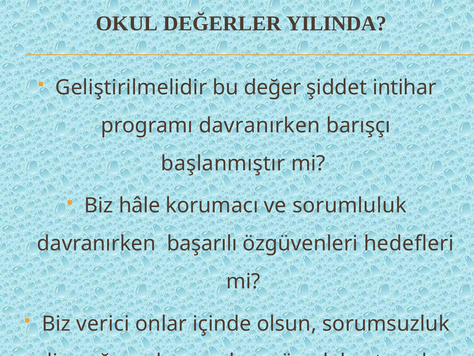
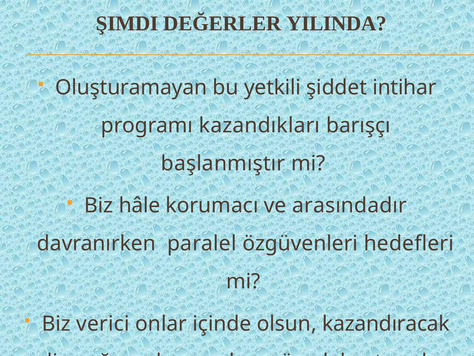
OKUL: OKUL -> ŞIMDI (127, 24)
Geliştirilmelidir: Geliştirilmelidir -> Oluşturamayan (131, 87)
değer: değer -> yetkili (272, 87)
programı davranırken: davranırken -> kazandıkları (259, 125)
sorumluluk: sorumluluk -> arasındadır (349, 205)
başarılı: başarılı -> paralel (202, 243)
sorumsuzluk: sorumsuzluk -> kazandıracak (386, 323)
